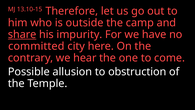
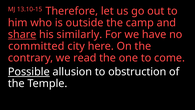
impurity: impurity -> similarly (79, 34)
hear: hear -> read (85, 58)
Possible underline: none -> present (29, 72)
